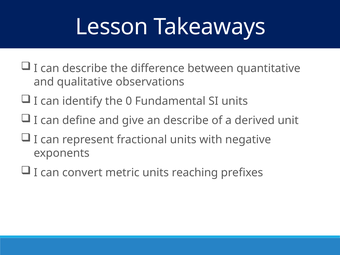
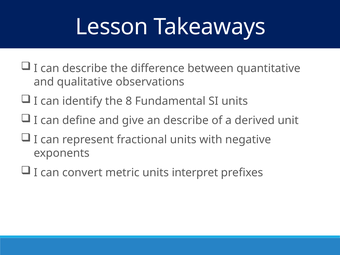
0: 0 -> 8 (129, 101)
reaching: reaching -> interpret (195, 173)
